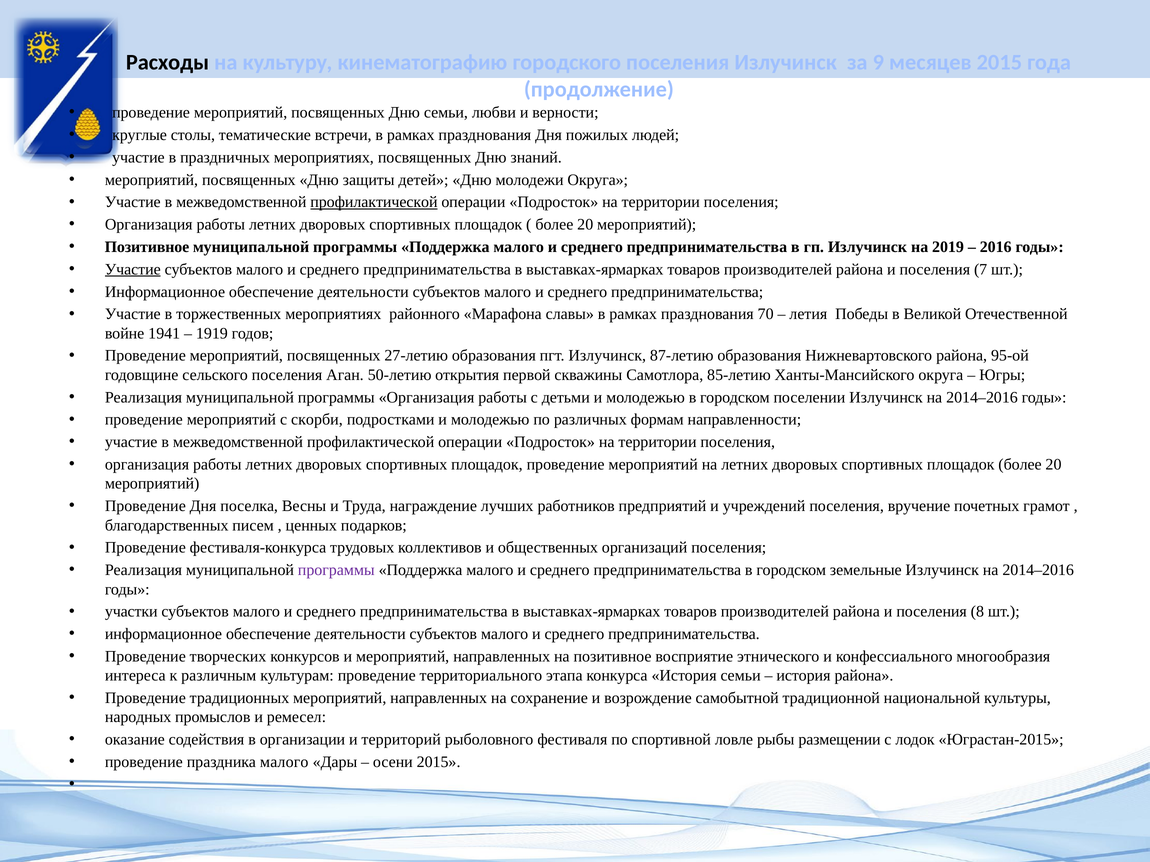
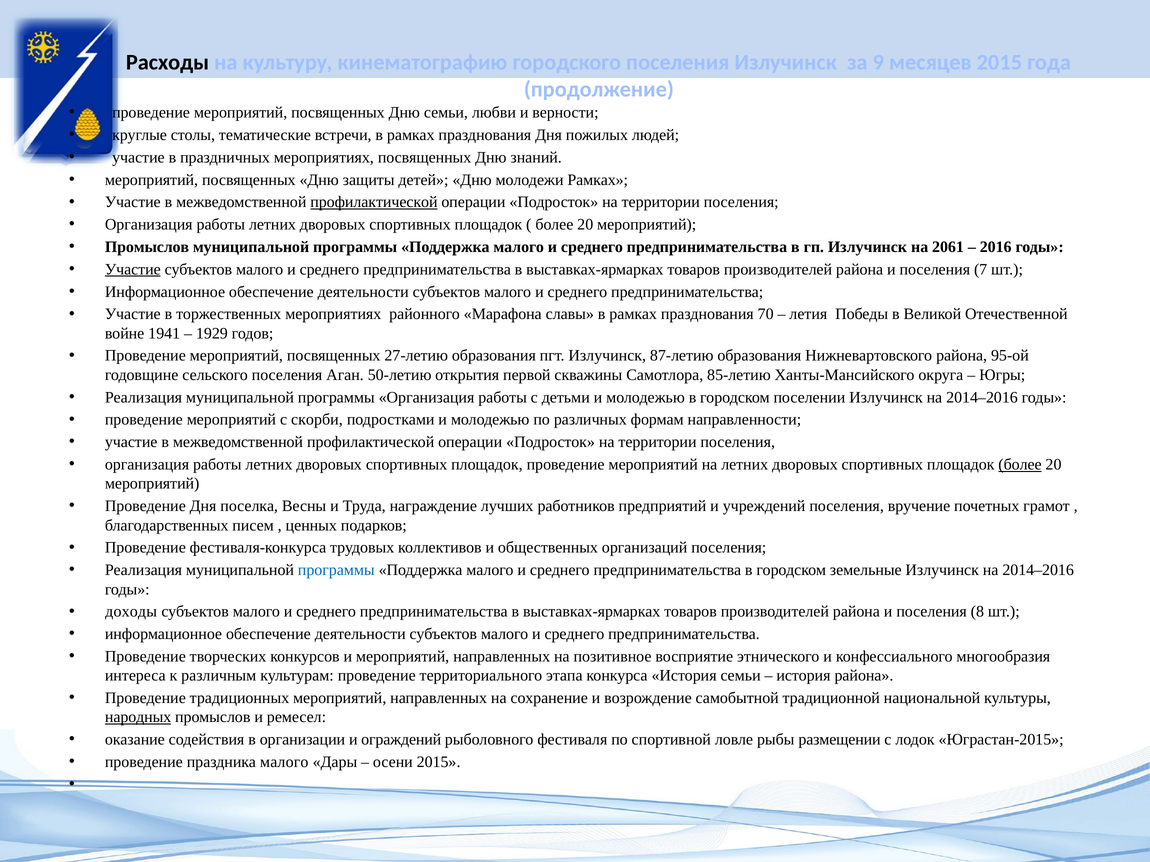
молодежи Округа: Округа -> Рамках (598, 180)
Позитивное: Позитивное -> Промыслов (147, 247)
2019: 2019 -> 2061 (948, 247)
1919: 1919 -> 1929 (212, 334)
более underline: none -> present (1020, 465)
программы colour: purple -> blue (336, 570)
участки: участки -> доходы (131, 612)
народных underline: none -> present (138, 718)
территорий: территорий -> ограждений (401, 740)
